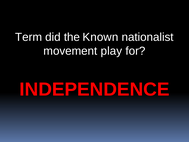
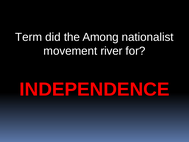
Known: Known -> Among (101, 37)
play: play -> river (111, 51)
